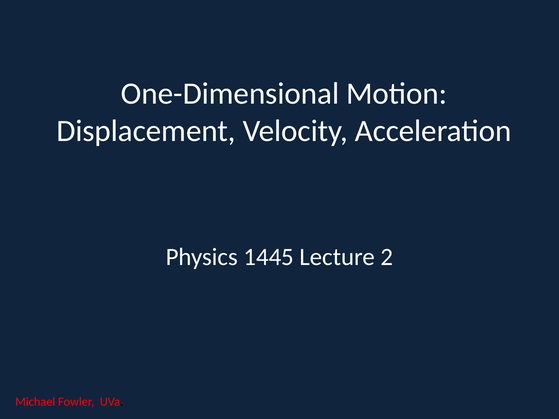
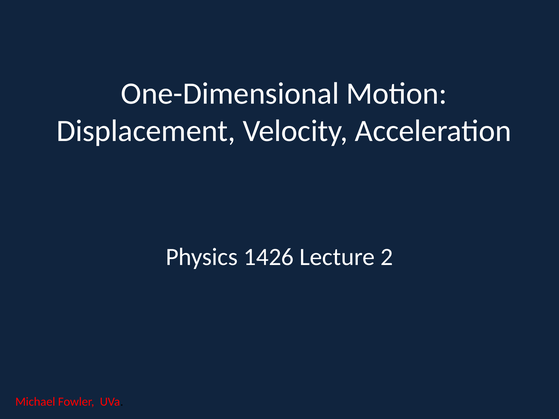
1445: 1445 -> 1426 (269, 257)
